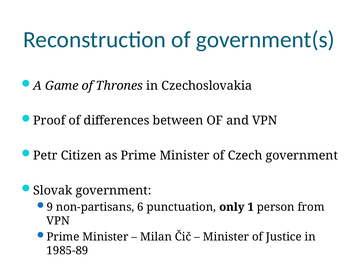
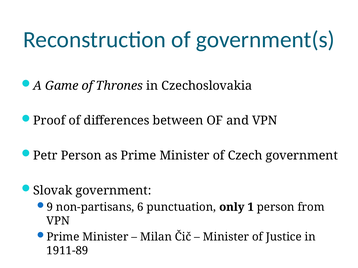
Petr Citizen: Citizen -> Person (81, 156)
1985-89: 1985-89 -> 1911-89 (67, 251)
